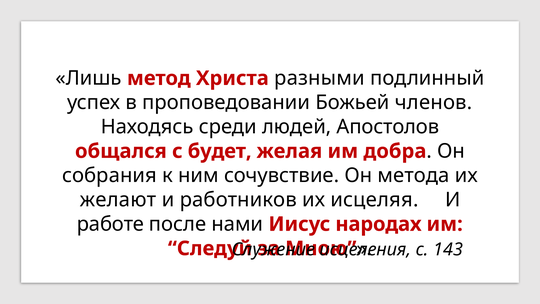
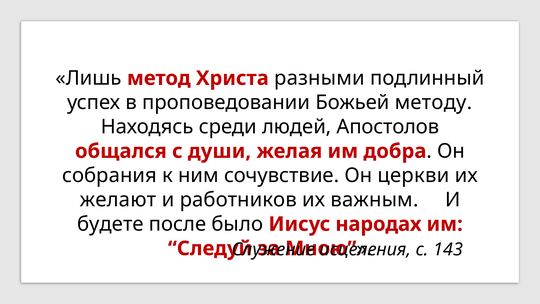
членов: членов -> методу (434, 102)
будет: будет -> души (220, 151)
метода: метода -> церкви (413, 175)
исцеляя: исцеляя -> важным (374, 200)
работе: работе -> будете (110, 224)
нами: нами -> было (237, 224)
